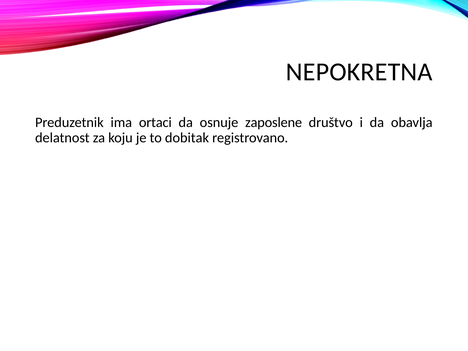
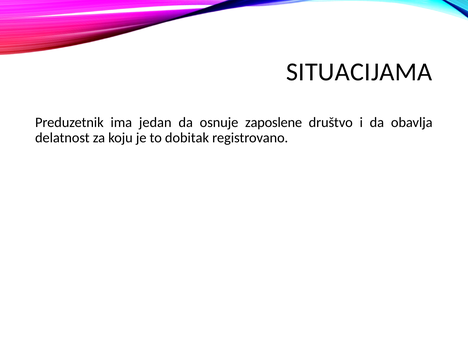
NEPOKRETNA: NEPOKRETNA -> SITUACIJAMA (359, 72)
ortaci: ortaci -> jedan (155, 122)
